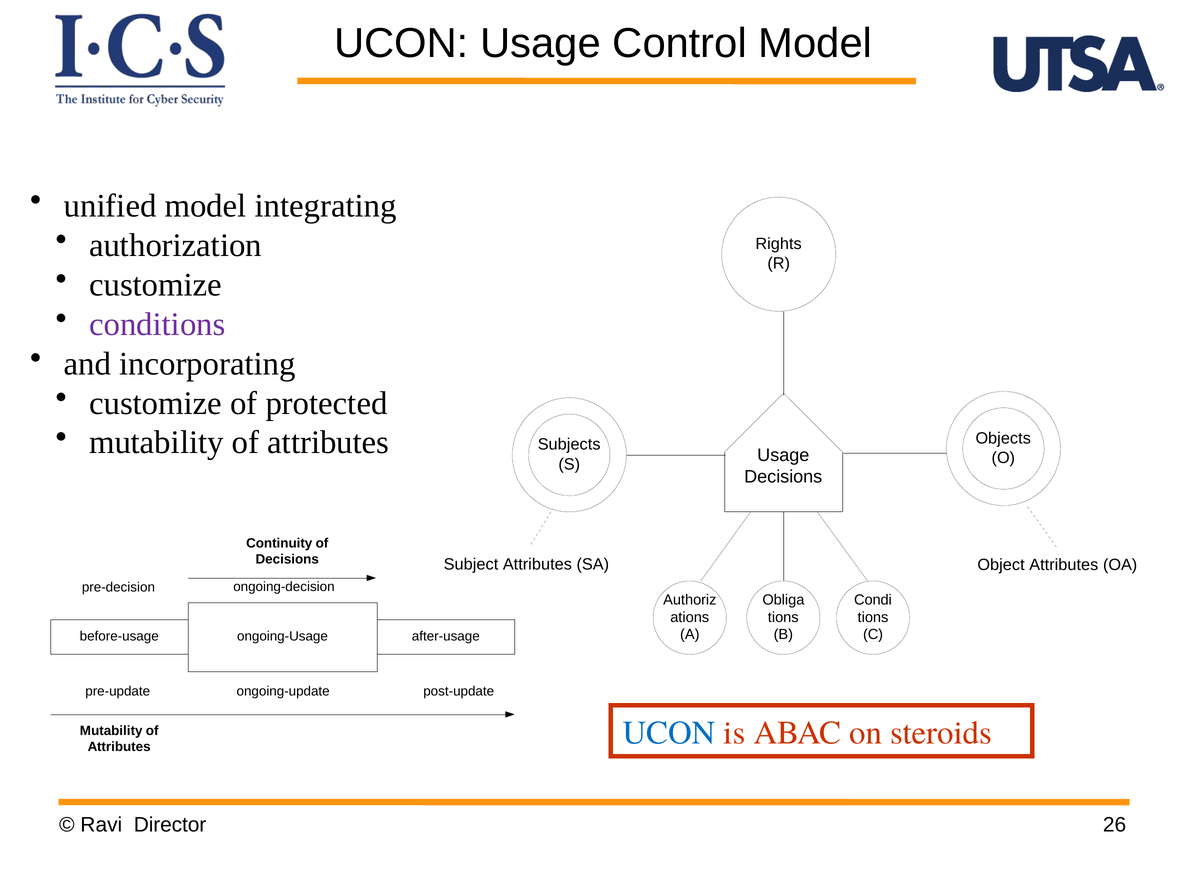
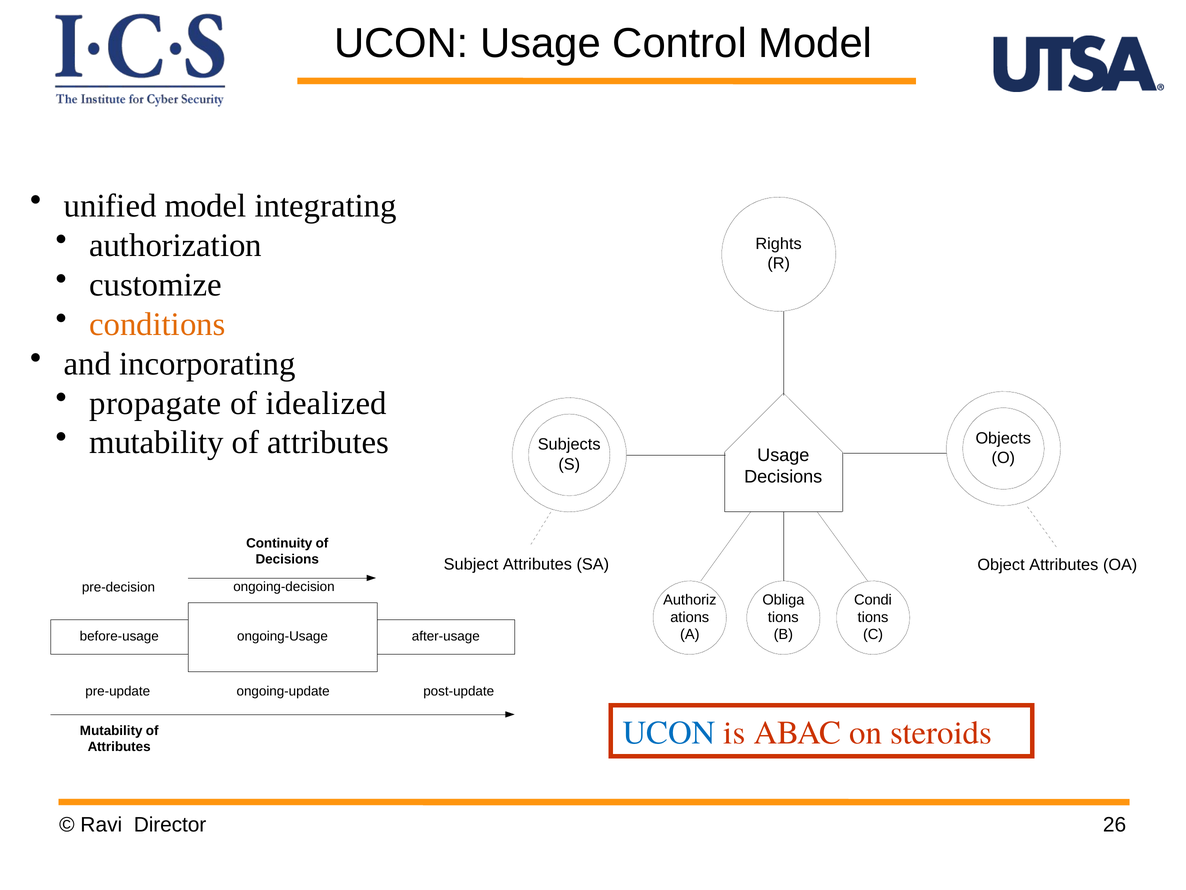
conditions colour: purple -> orange (157, 324)
customize: customize -> propagate (155, 403)
protected: protected -> idealized (326, 403)
